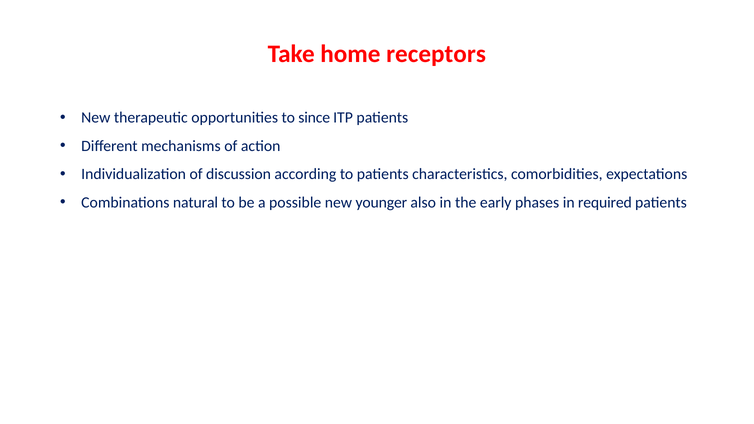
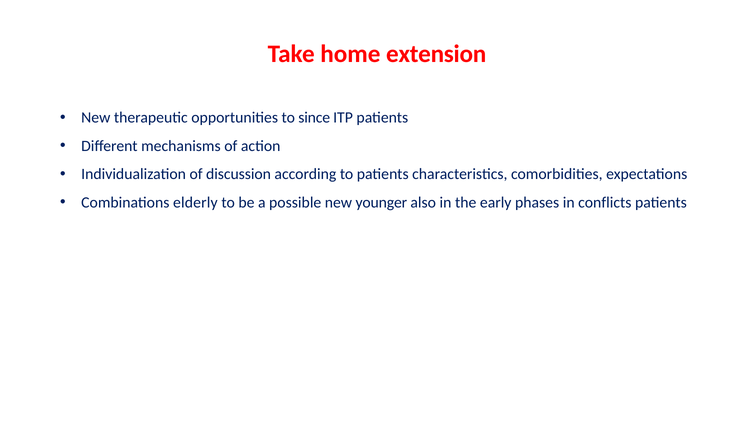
receptors: receptors -> extension (436, 54)
natural: natural -> elderly (195, 203)
required: required -> conflicts (605, 203)
